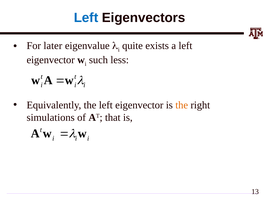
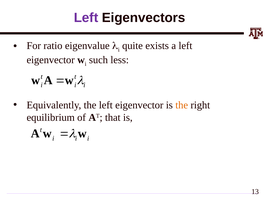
Left colour: blue -> purple (86, 18)
later: later -> ratio (53, 46)
simulations: simulations -> equilibrium (51, 117)
